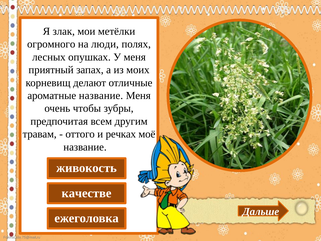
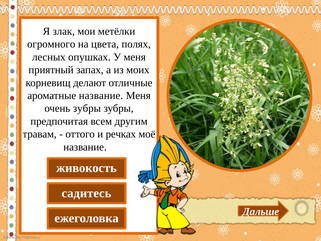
люди: люди -> цвета (105, 44)
очень чтобы: чтобы -> зубры (87, 108)
качестве: качестве -> садитесь (86, 193)
